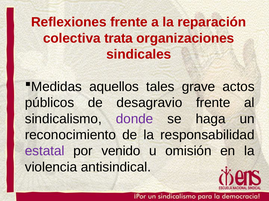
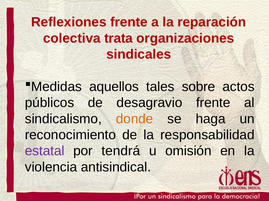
grave: grave -> sobre (199, 87)
donde colour: purple -> orange (135, 119)
venido: venido -> tendrá (121, 152)
